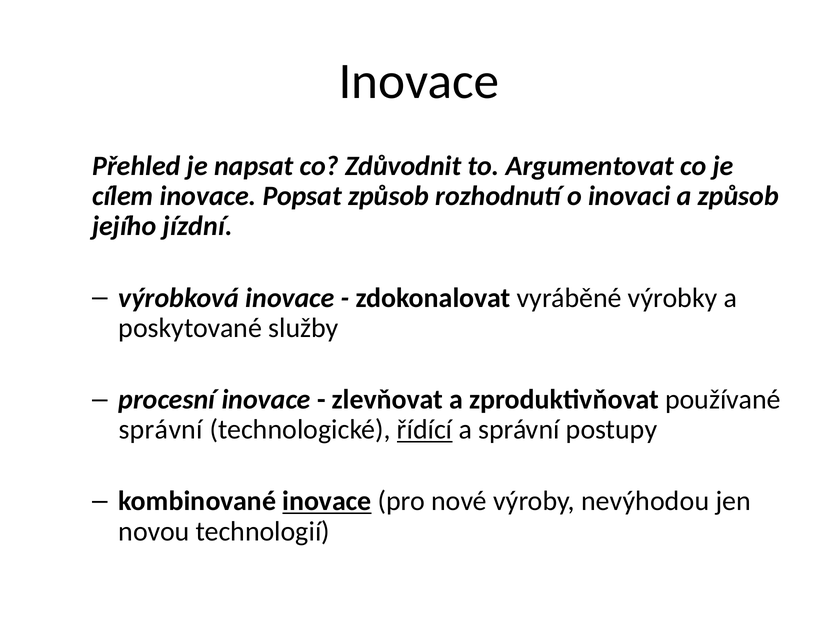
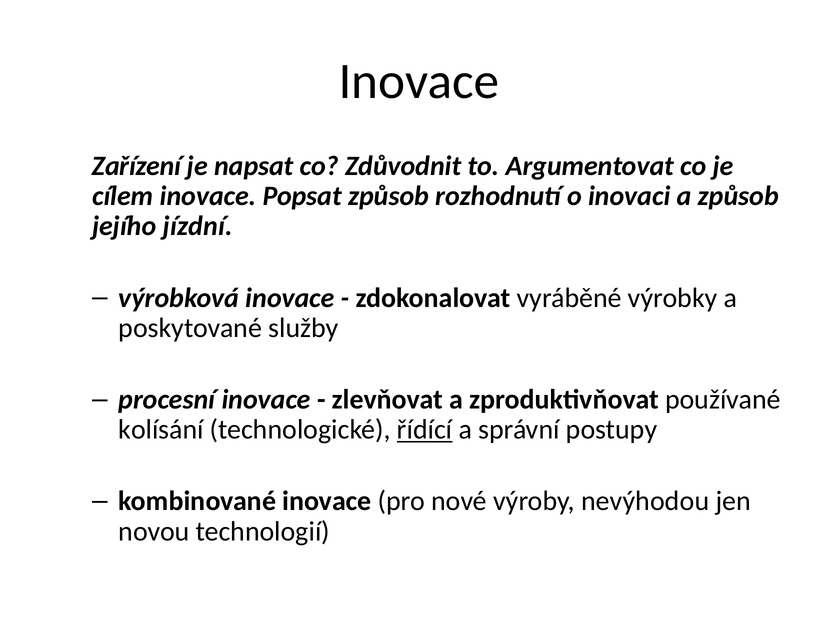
Přehled: Přehled -> Zařízení (137, 166)
správní: správní -> kolísání (161, 429)
inovace underline: present -> none (327, 501)
